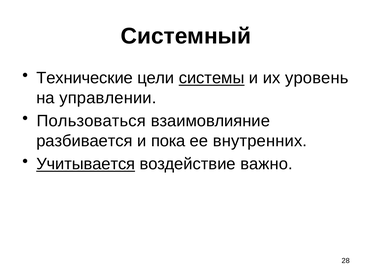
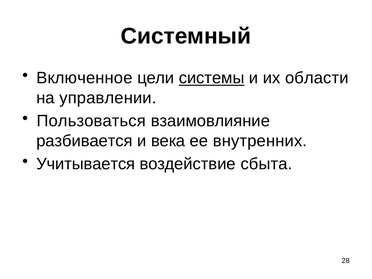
Технические: Технические -> Включенное (84, 78)
уровень: уровень -> области (317, 78)
пока: пока -> века (168, 141)
Учитывается underline: present -> none (86, 164)
важно: важно -> сбыта (266, 164)
